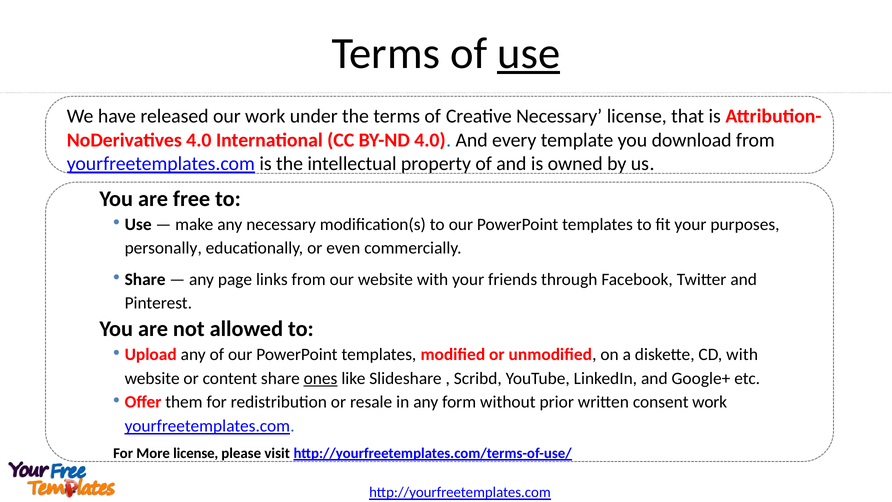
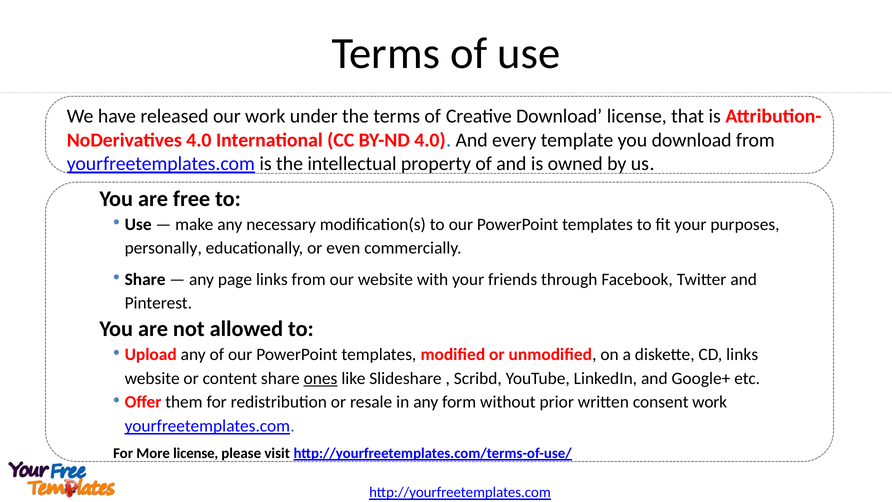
use underline: present -> none (529, 53)
Creative Necessary: Necessary -> Download (559, 116)
CD with: with -> links (742, 355)
